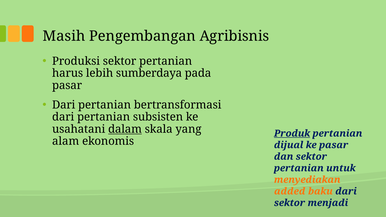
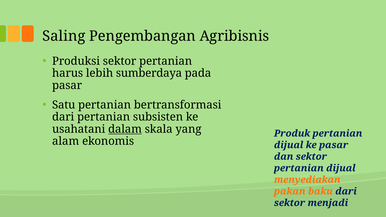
Masih: Masih -> Saling (64, 36)
Dari: Dari -> Satu (64, 105)
Produk underline: present -> none (292, 133)
untuk: untuk -> dijual (341, 168)
added: added -> pakan (290, 191)
